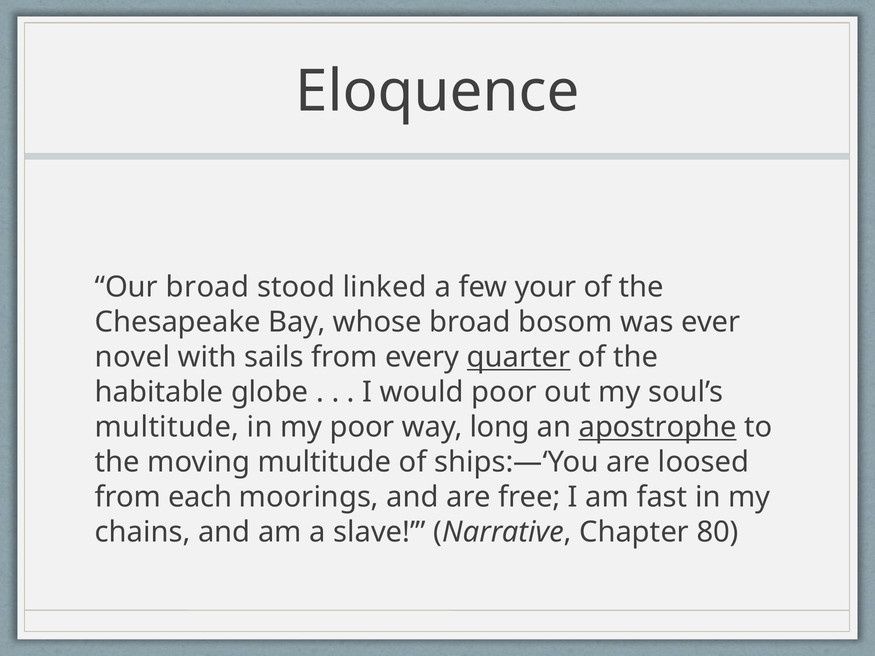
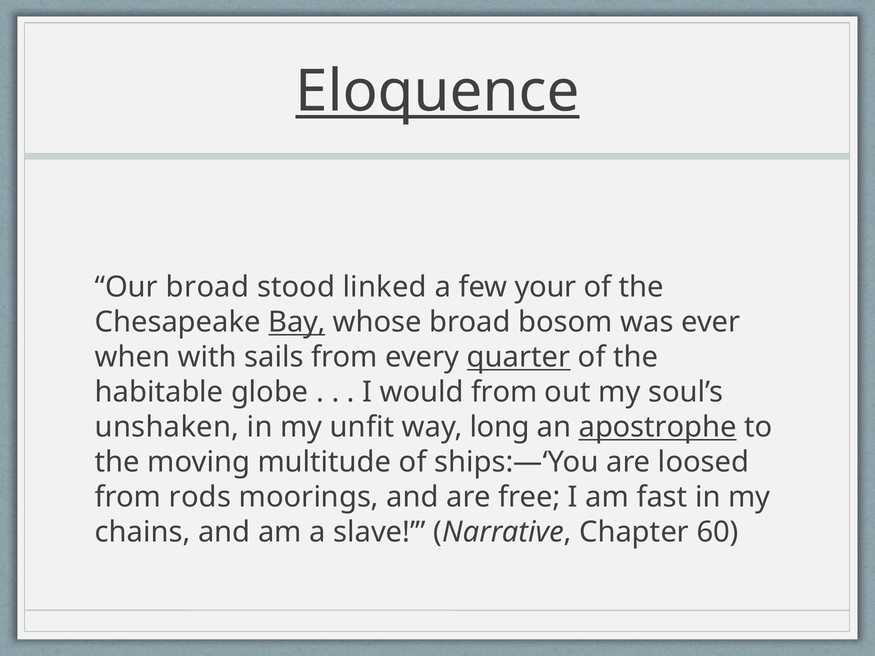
Eloquence underline: none -> present (437, 92)
Bay underline: none -> present (297, 322)
novel: novel -> when (133, 357)
would poor: poor -> from (504, 392)
multitude: multitude -> unshaken (167, 427)
my poor: poor -> unfit (362, 427)
each: each -> rods (200, 497)
80: 80 -> 60 (718, 532)
